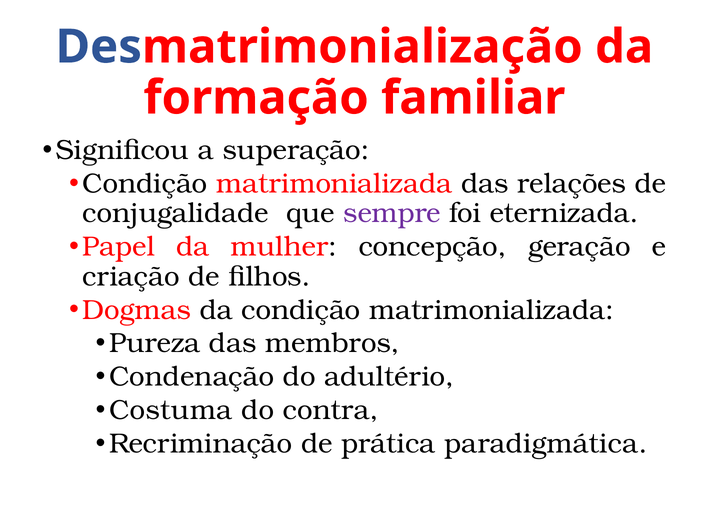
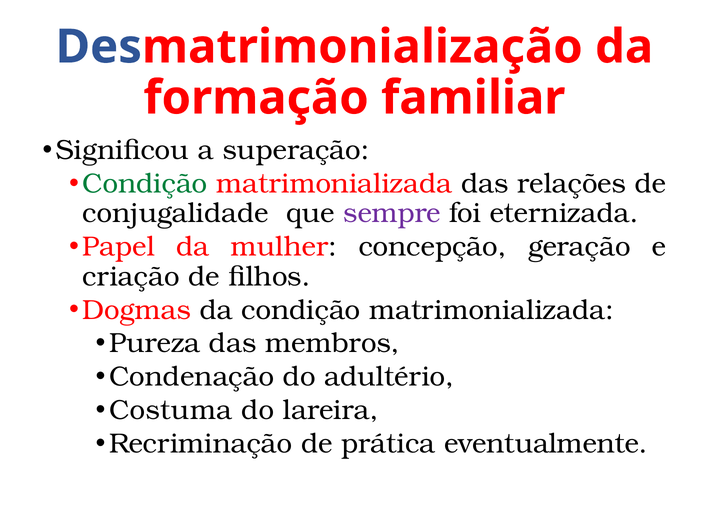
Condição colour: black -> green (145, 184)
contra: contra -> lareira (331, 410)
paradigmática: paradigmática -> eventualmente (546, 443)
